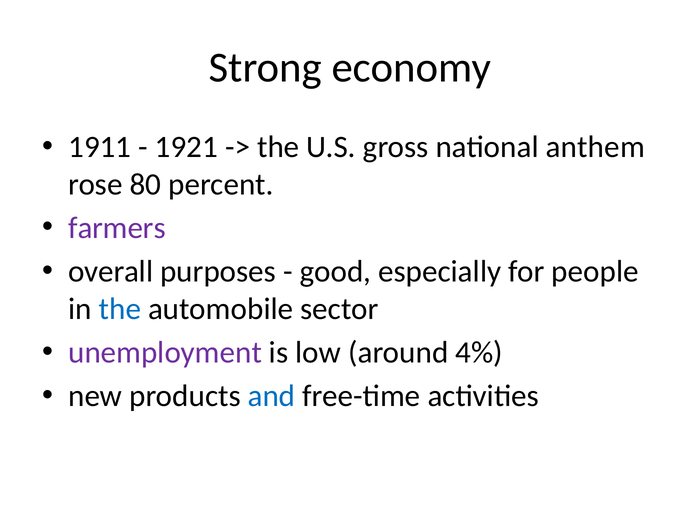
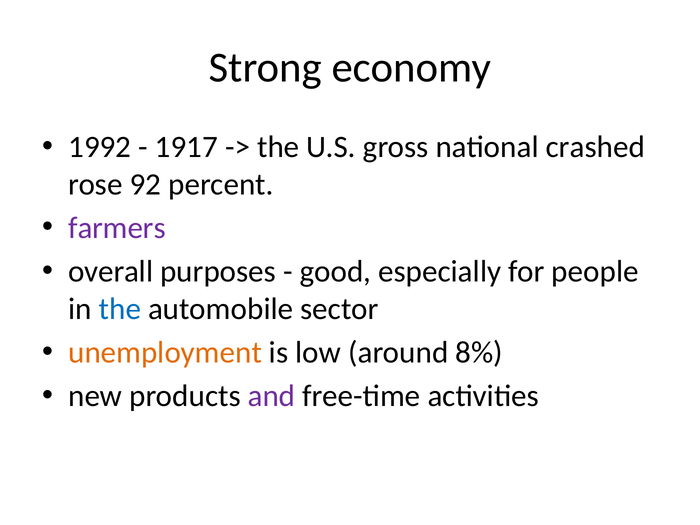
1911: 1911 -> 1992 (100, 147)
1921: 1921 -> 1917 (186, 147)
anthem: anthem -> crashed (595, 147)
80: 80 -> 92 (145, 184)
unemployment colour: purple -> orange (165, 352)
4%: 4% -> 8% (479, 352)
and colour: blue -> purple (272, 396)
